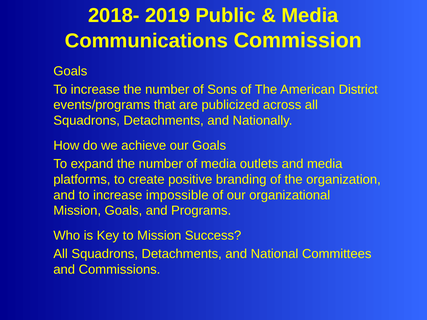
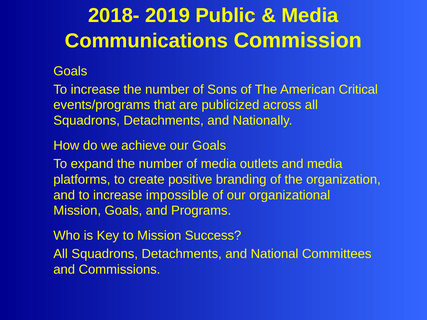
District: District -> Critical (358, 89)
